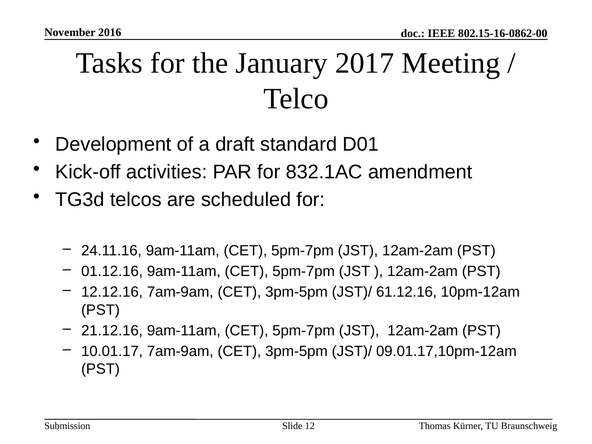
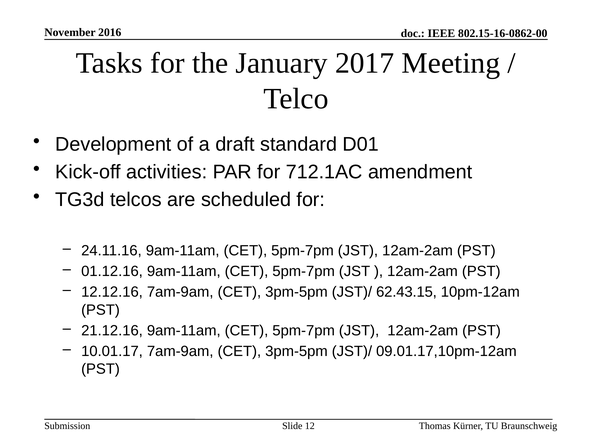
832.1AC: 832.1AC -> 712.1AC (324, 172)
61.12.16: 61.12.16 -> 62.43.15 (406, 292)
